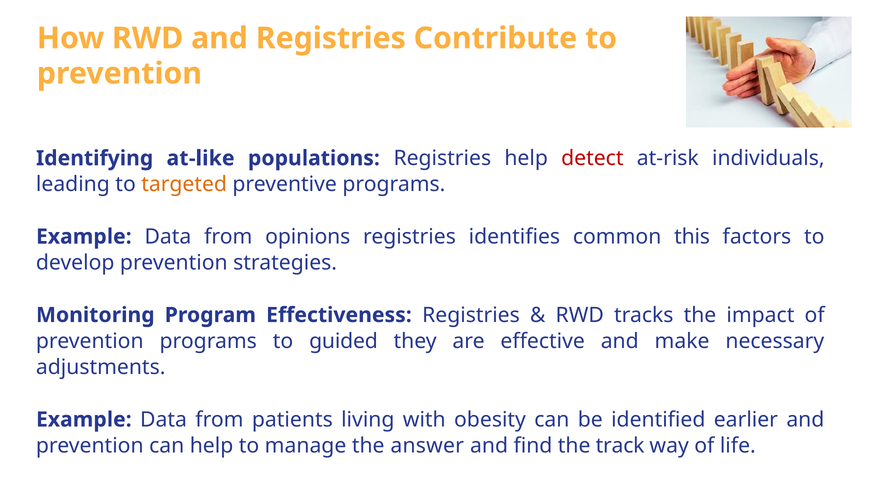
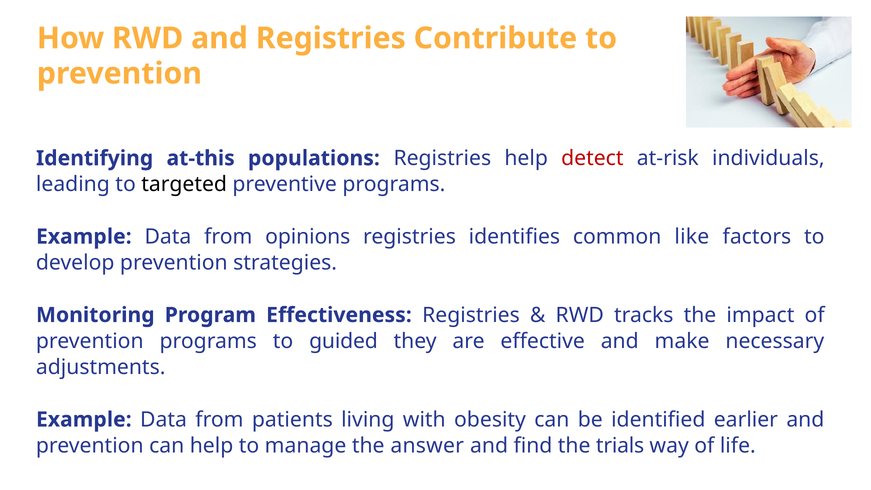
at-like: at-like -> at-this (201, 158)
targeted colour: orange -> black (184, 184)
this: this -> like (692, 237)
track: track -> trials (620, 446)
